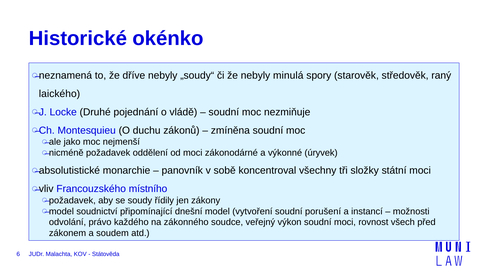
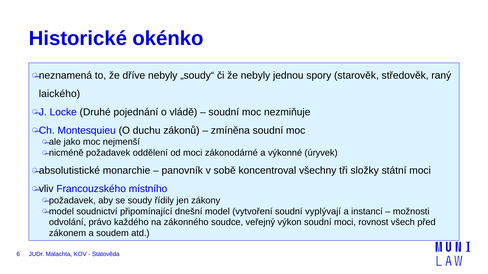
minulá: minulá -> jednou (288, 76)
porušení: porušení -> vyplývají (323, 212)
